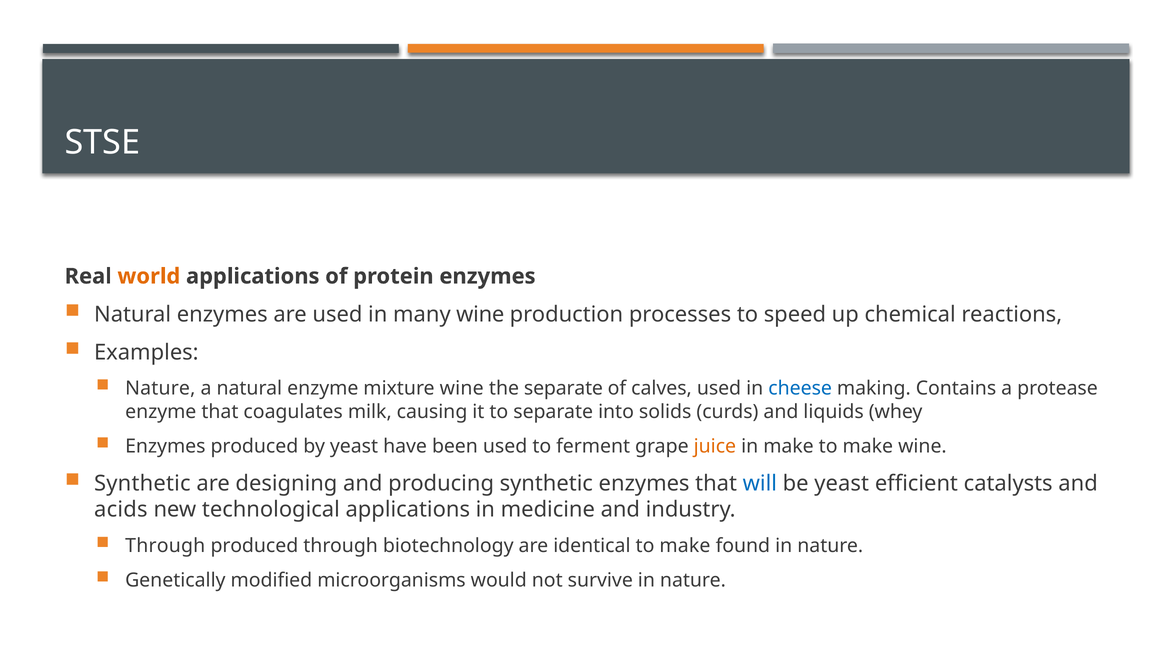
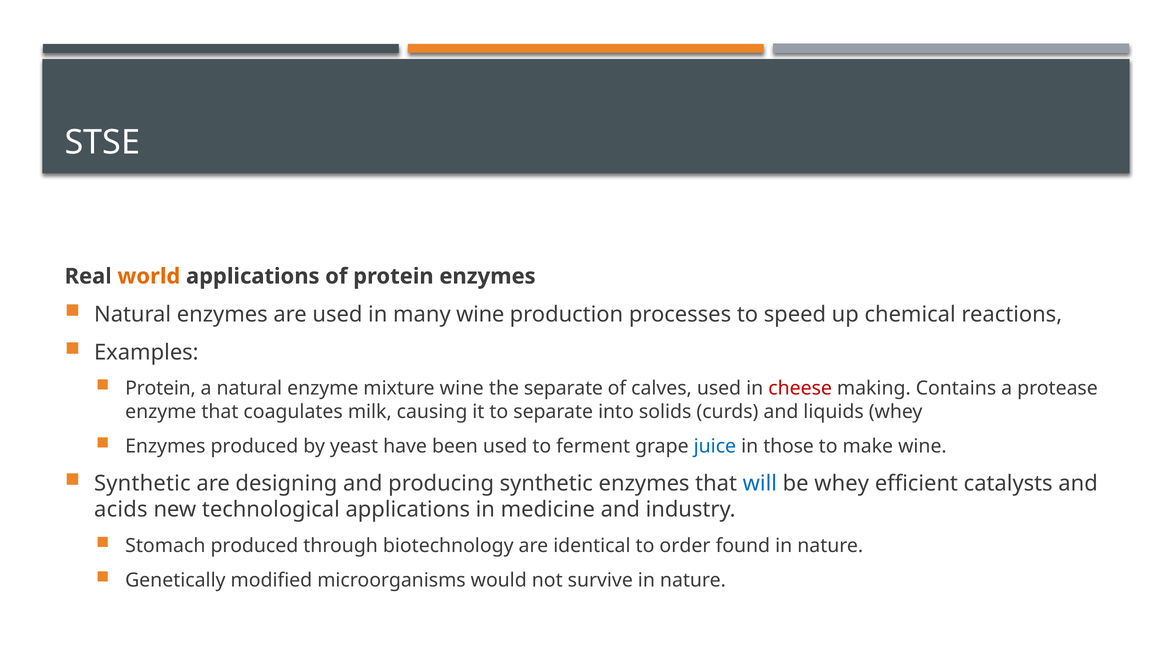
Nature: Nature -> Protein (160, 389)
cheese colour: blue -> red (800, 389)
juice colour: orange -> blue (715, 447)
in make: make -> those (789, 447)
be yeast: yeast -> whey (842, 483)
Through: Through -> Stomach (165, 546)
identical to make: make -> order (685, 546)
